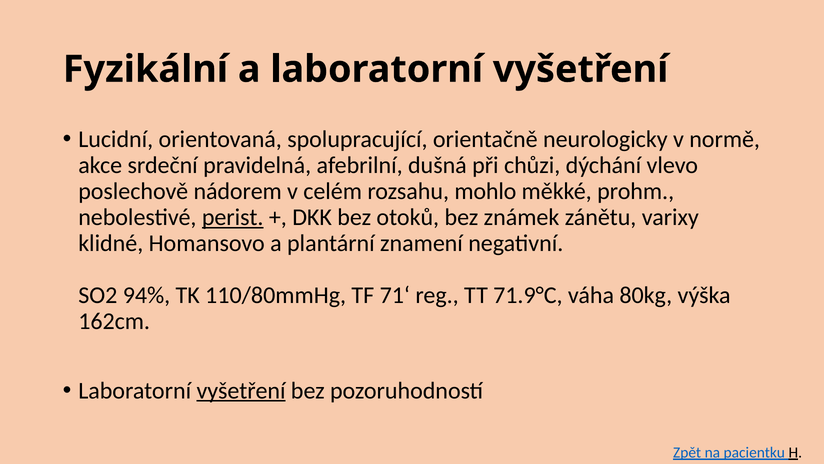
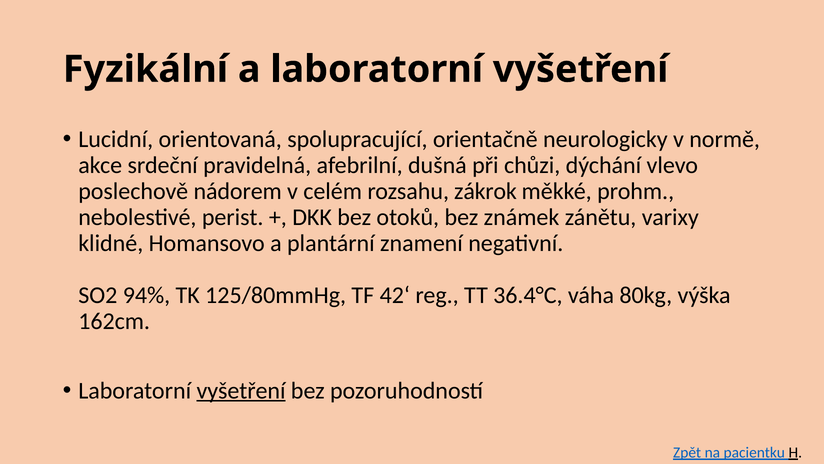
mohlo: mohlo -> zákrok (485, 191)
perist underline: present -> none (233, 217)
110/80mmHg: 110/80mmHg -> 125/80mmHg (276, 295)
71‘: 71‘ -> 42‘ (395, 295)
71.9°C: 71.9°C -> 36.4°C (528, 295)
